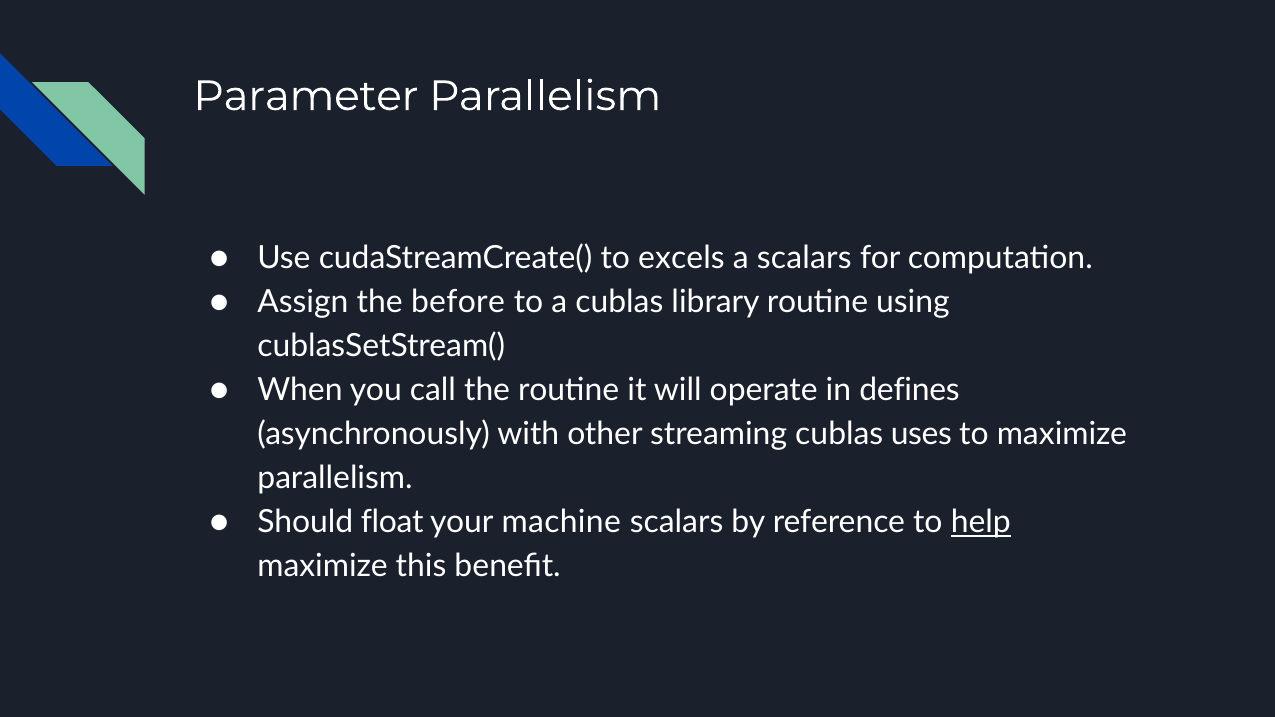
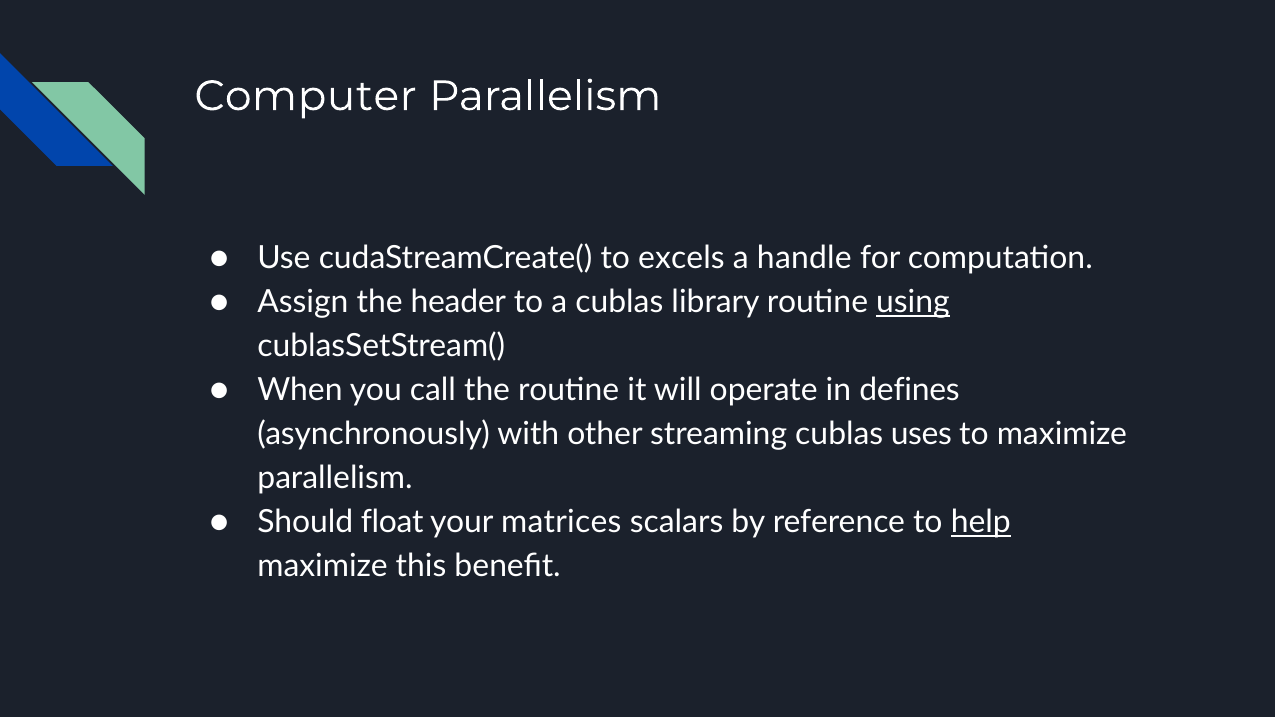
Parameter: Parameter -> Computer (305, 96)
a scalars: scalars -> handle (804, 258)
before: before -> header (458, 302)
using underline: none -> present (913, 302)
machine: machine -> matrices (561, 522)
